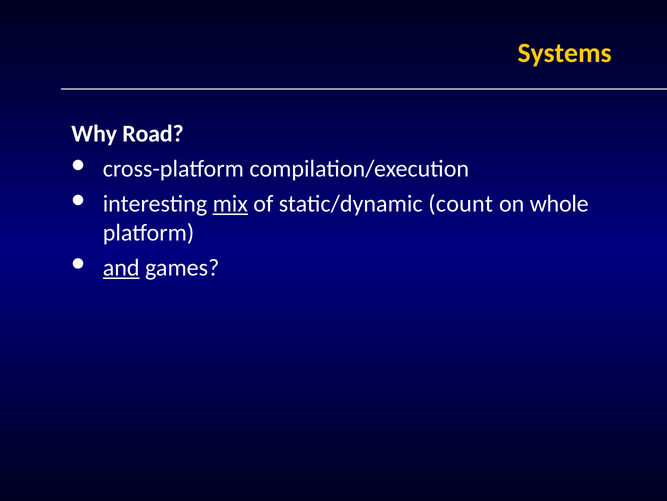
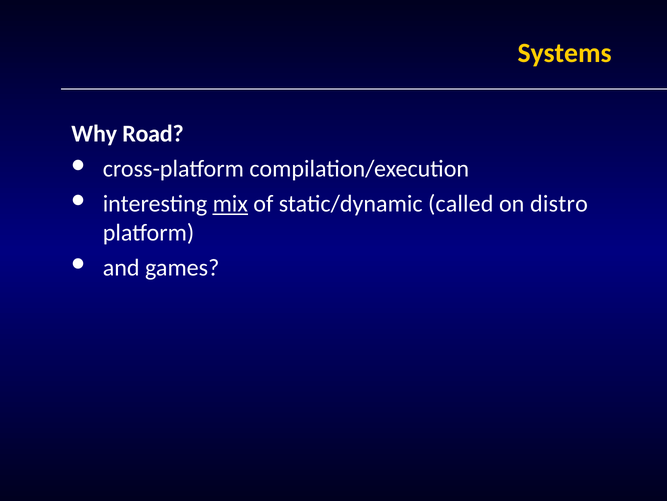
count: count -> called (461, 204)
whole: whole -> distro (559, 204)
and underline: present -> none (121, 267)
